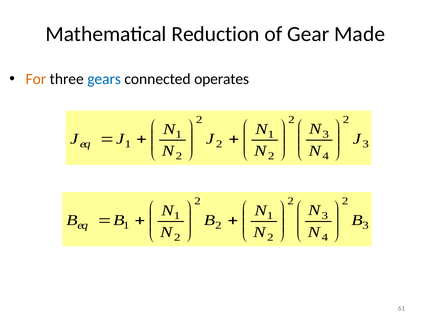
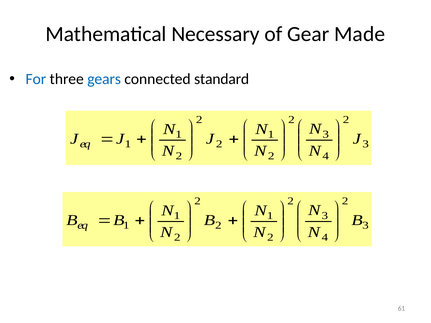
Reduction: Reduction -> Necessary (216, 34)
For colour: orange -> blue (36, 79)
operates: operates -> standard (222, 79)
